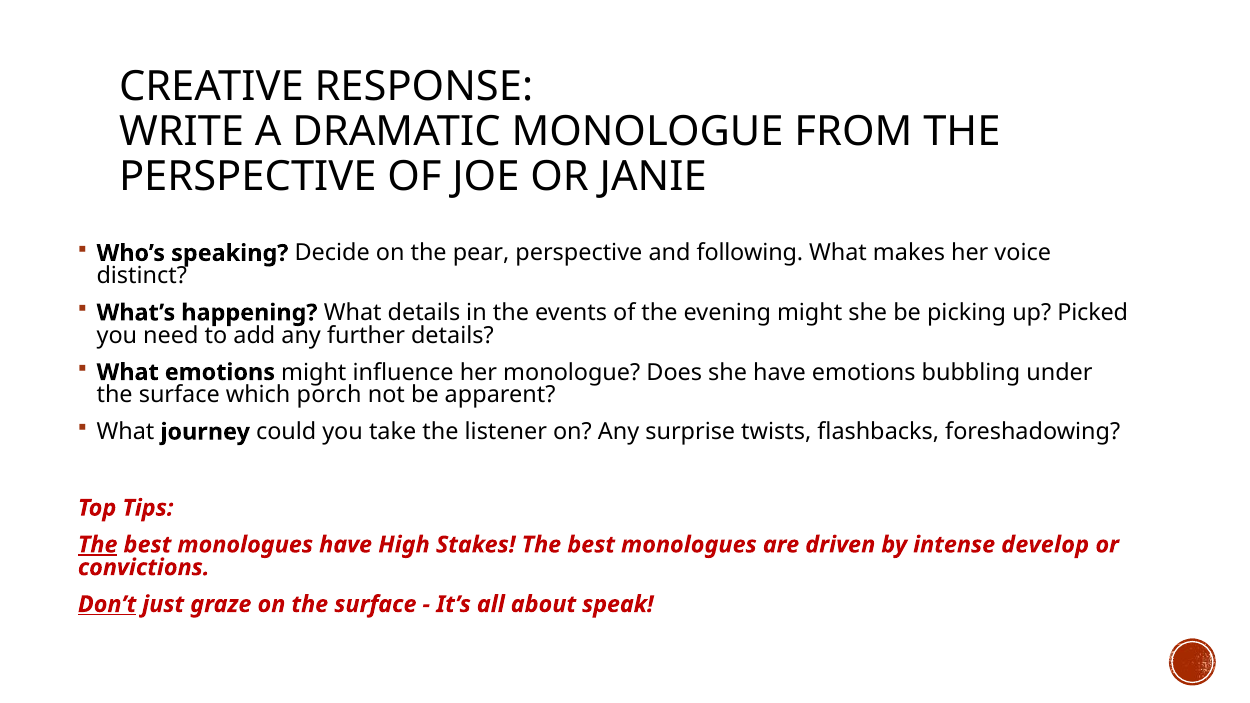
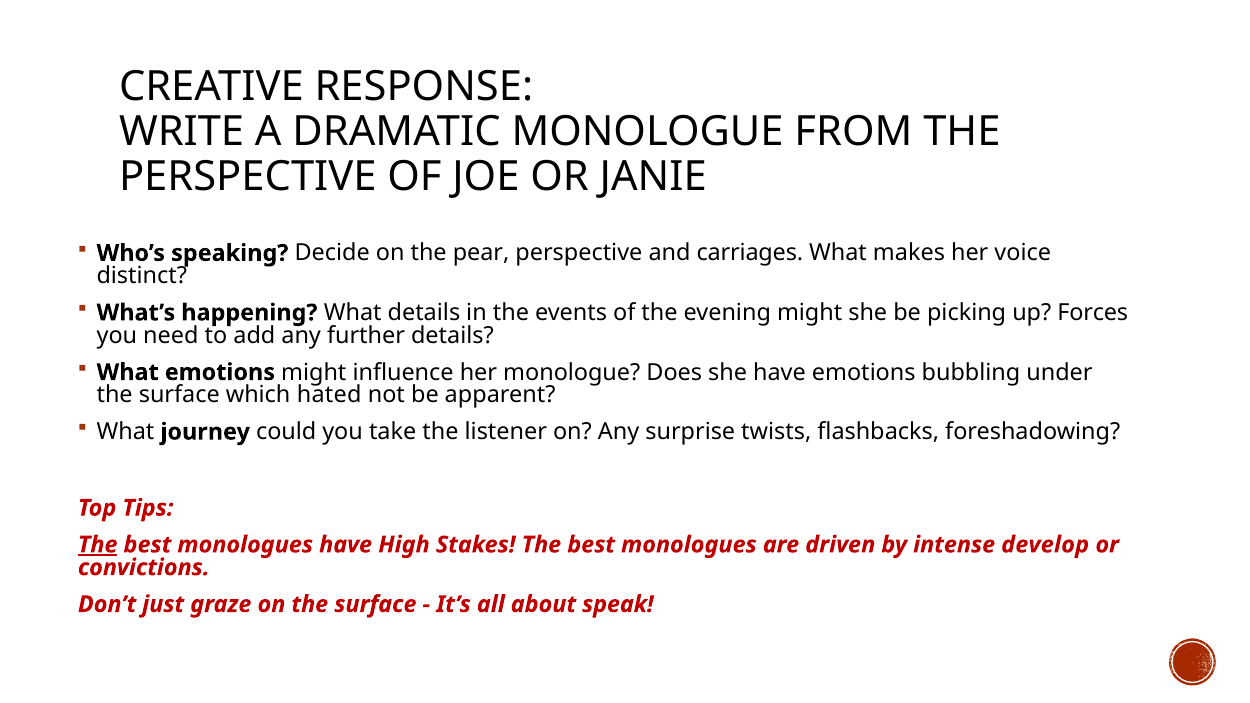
following: following -> carriages (750, 253)
Picked: Picked -> Forces (1093, 313)
porch: porch -> hated (329, 395)
Don’t underline: present -> none (107, 604)
